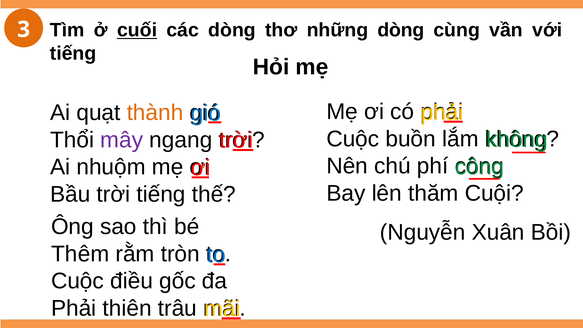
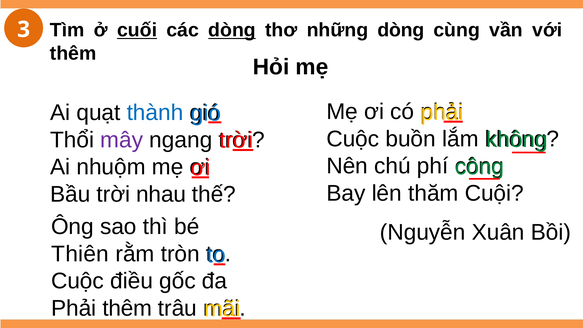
dòng underline: none -> present (232, 30)
tiếng: tiếng -> thêm (73, 53)
thành colour: orange -> blue (155, 113)
trời tiếng: tiếng -> nhau (161, 194)
Thêm: Thêm -> Thiên (80, 254)
Phải thiên: thiên -> thêm (127, 308)
